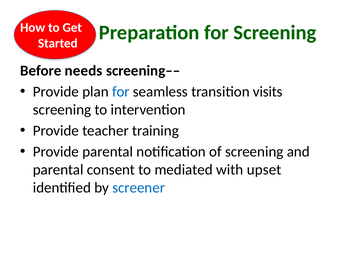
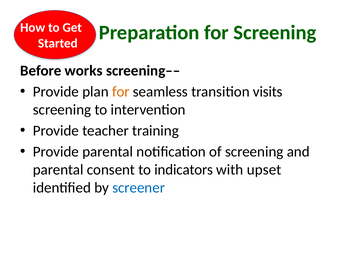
needs: needs -> works (84, 71)
for colour: blue -> orange (121, 92)
mediated: mediated -> indicators (184, 170)
